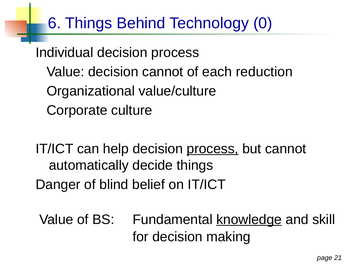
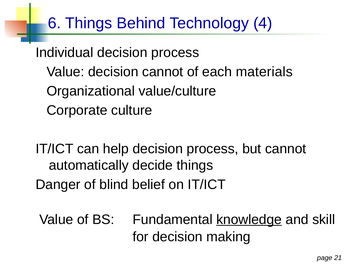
0: 0 -> 4 (263, 23)
reduction: reduction -> materials (264, 72)
process underline: present -> none (213, 149)
